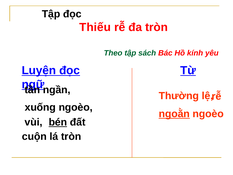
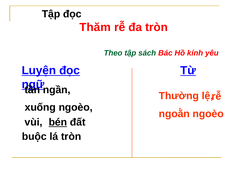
Thiếu: Thiếu -> Thăm (95, 27)
ngoằn underline: present -> none (174, 114)
cuộn: cuộn -> buộc (34, 136)
